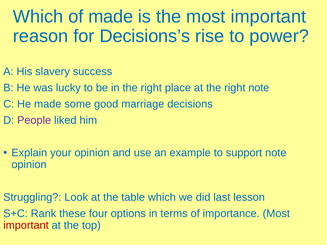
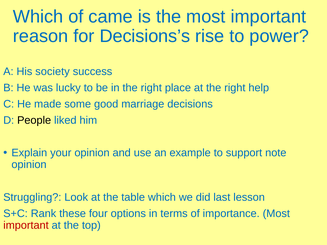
of made: made -> came (111, 17)
slavery: slavery -> society (53, 71)
right note: note -> help (259, 88)
People colour: purple -> black (34, 120)
